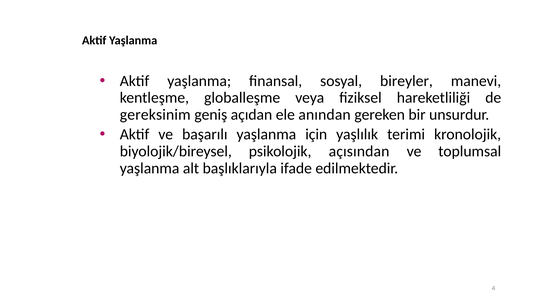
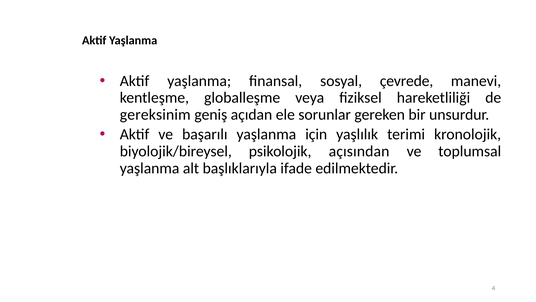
bireyler: bireyler -> çevrede (407, 81)
anından: anından -> sorunlar (325, 115)
